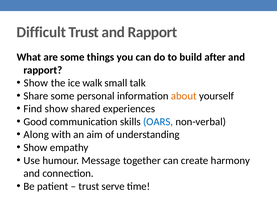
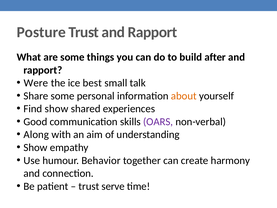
Difficult: Difficult -> Posture (41, 32)
Show: Show -> Were (36, 83)
walk: walk -> best (92, 83)
OARS colour: blue -> purple (158, 122)
Message: Message -> Behavior (101, 160)
